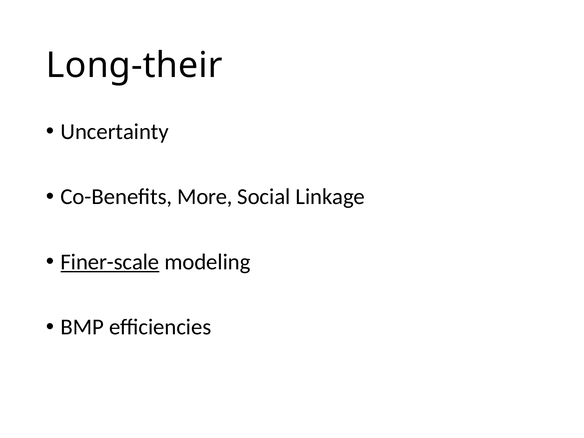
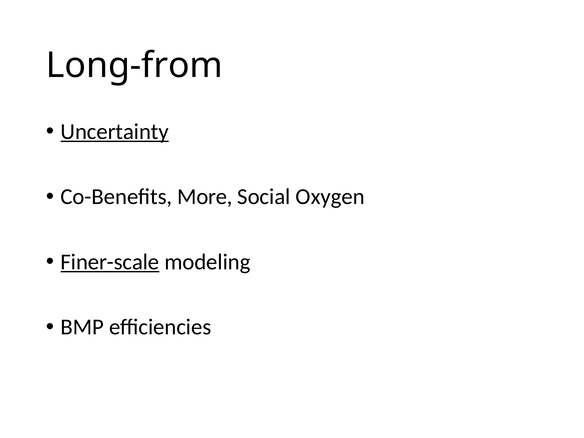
Long-their: Long-their -> Long-from (134, 65)
Uncertainty underline: none -> present (115, 132)
Linkage: Linkage -> Oxygen (330, 197)
